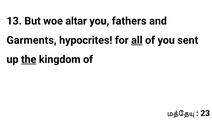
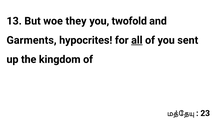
altar: altar -> they (76, 21)
fathers: fathers -> twofold (129, 21)
the underline: present -> none (29, 59)
